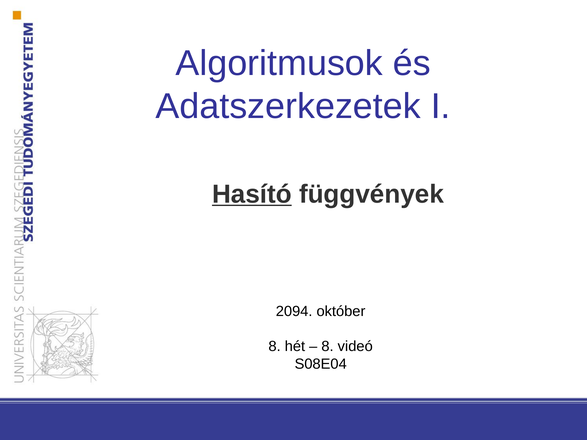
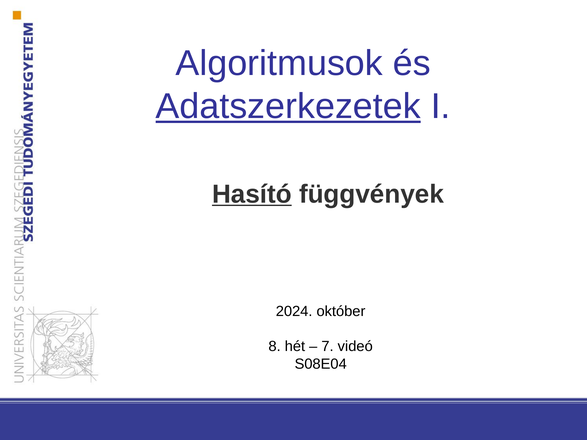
Adatszerkezetek underline: none -> present (288, 106)
2094: 2094 -> 2024 (294, 311)
8: 8 -> 7 (328, 347)
